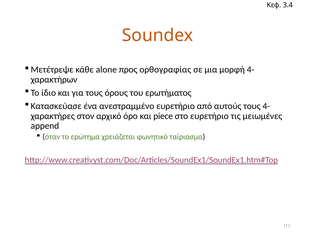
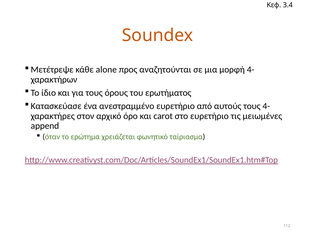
ορθογραφίας: ορθογραφίας -> αναζητούνται (165, 69)
piece: piece -> carot (163, 116)
